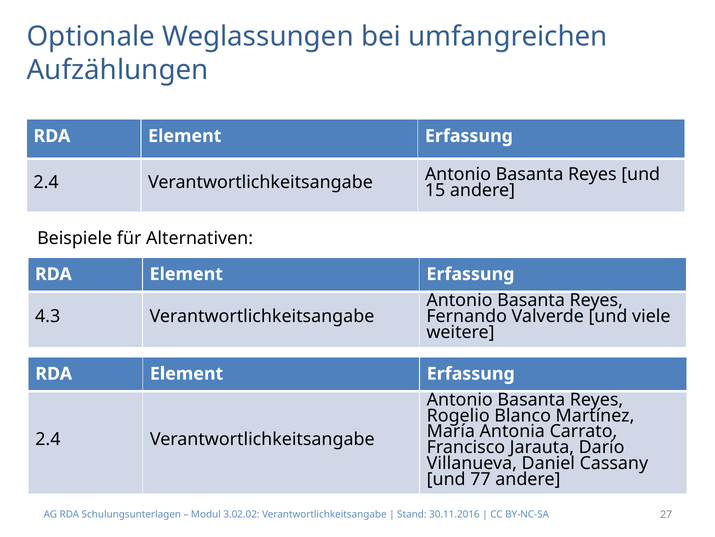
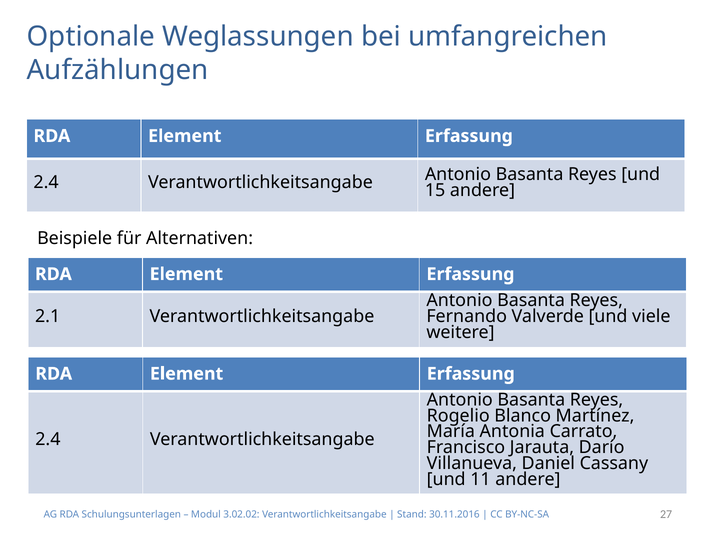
4.3: 4.3 -> 2.1 (48, 316)
77: 77 -> 11 (481, 479)
